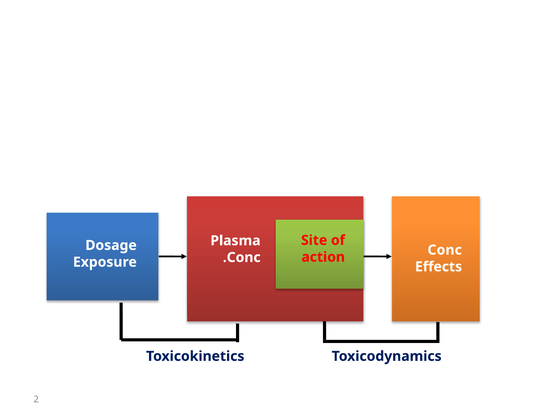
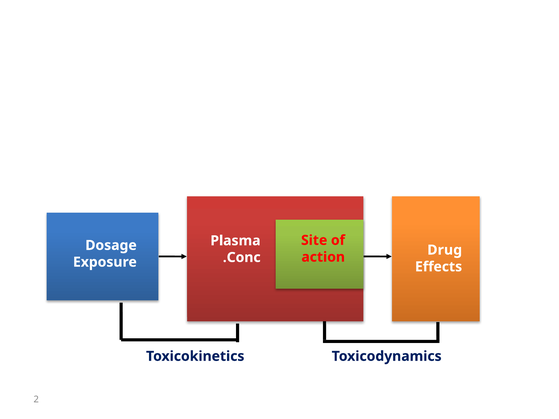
Conc: Conc -> Drug (445, 250)
